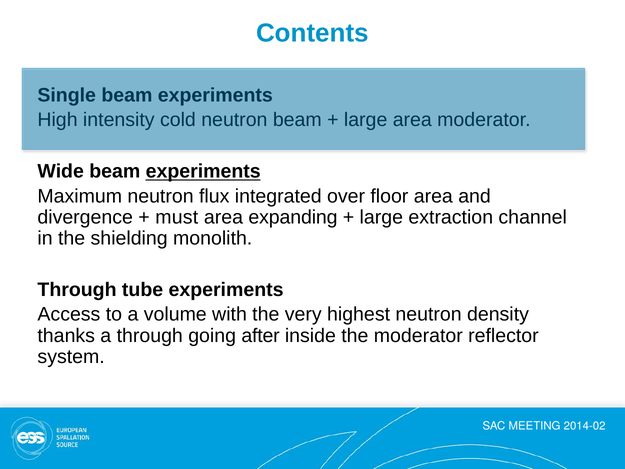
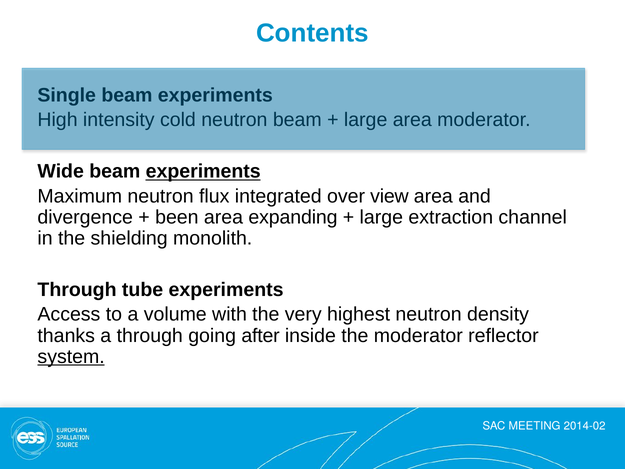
floor: floor -> view (389, 196)
must: must -> been (177, 217)
system underline: none -> present (71, 356)
